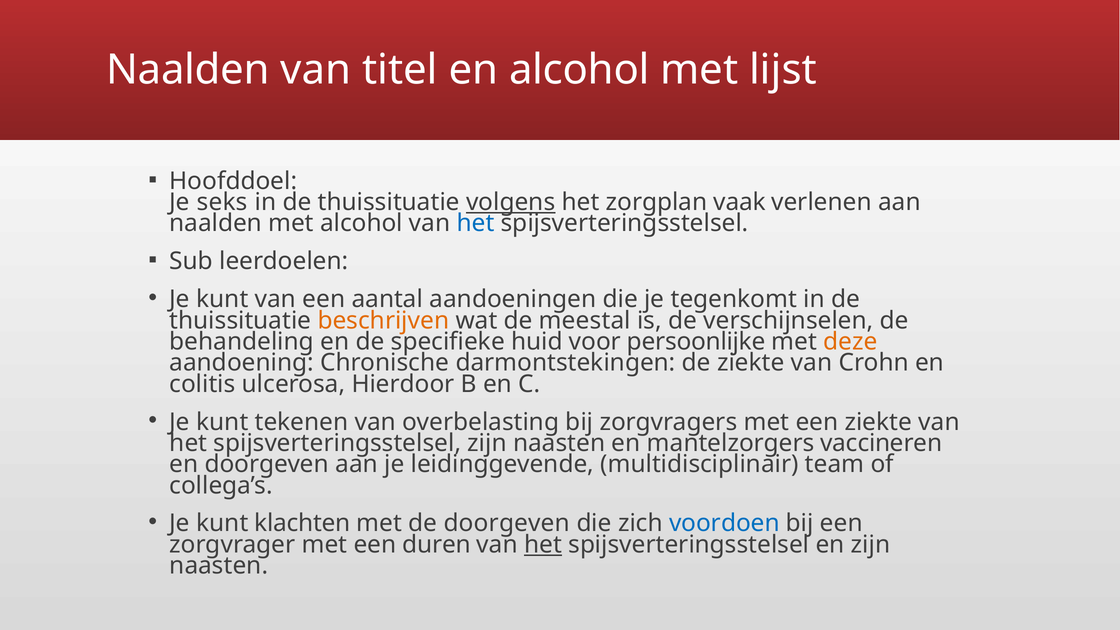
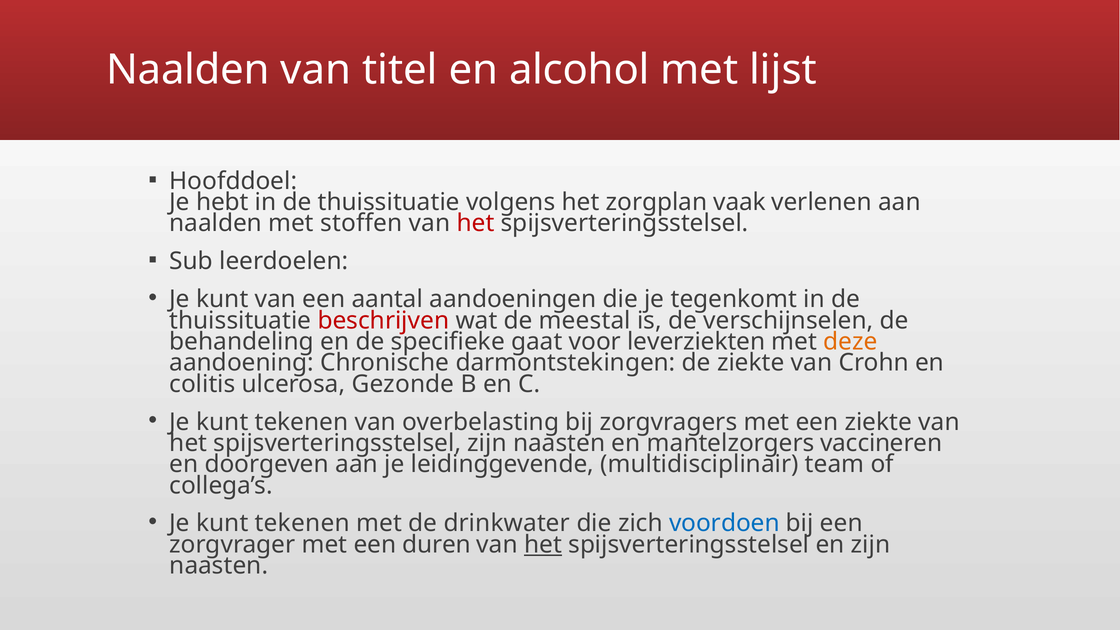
seks: seks -> hebt (222, 202)
volgens underline: present -> none (511, 202)
met alcohol: alcohol -> stoffen (361, 223)
het colour: blue -> red (476, 223)
beschrijven colour: orange -> red (383, 320)
huid: huid -> gaat (537, 342)
persoonlijke: persoonlijke -> leverziekten (696, 342)
Hierdoor: Hierdoor -> Gezonde (403, 384)
klachten: klachten -> tekenen (302, 523)
de doorgeven: doorgeven -> drinkwater (507, 523)
